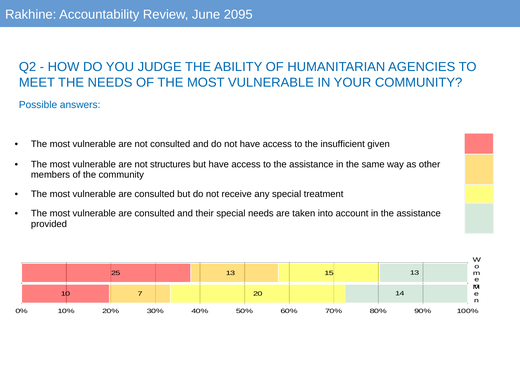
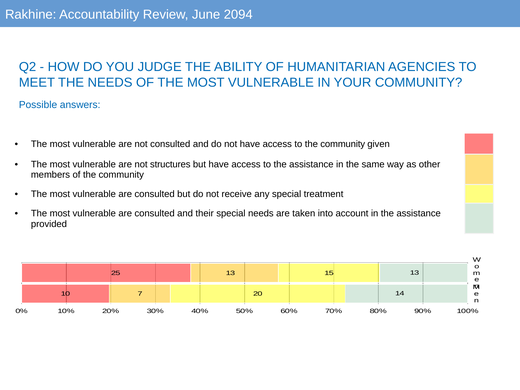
2095: 2095 -> 2094 (238, 14)
to the insufficient: insufficient -> community (343, 144)
